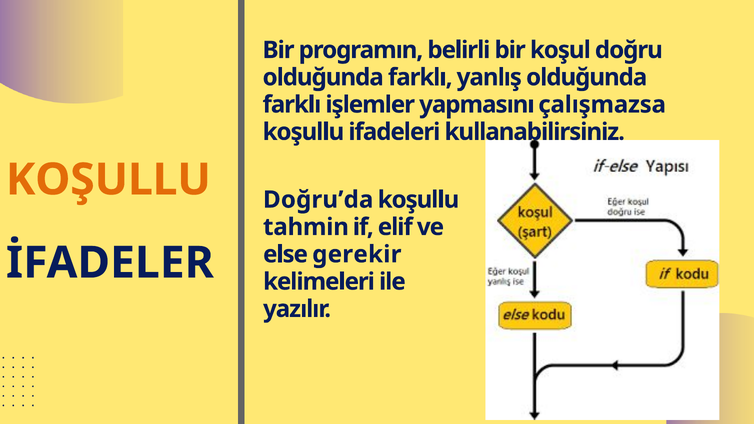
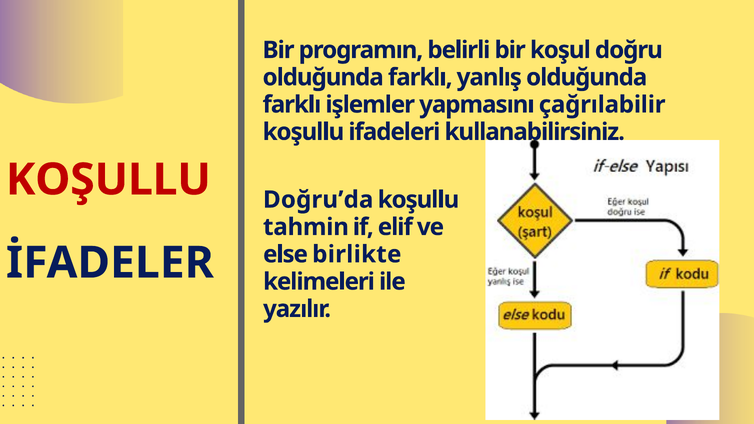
çalışmazsa: çalışmazsa -> çağrılabilir (602, 105)
KOŞULLU colour: orange -> red (108, 180)
gerekir: gerekir -> birlikte (357, 254)
